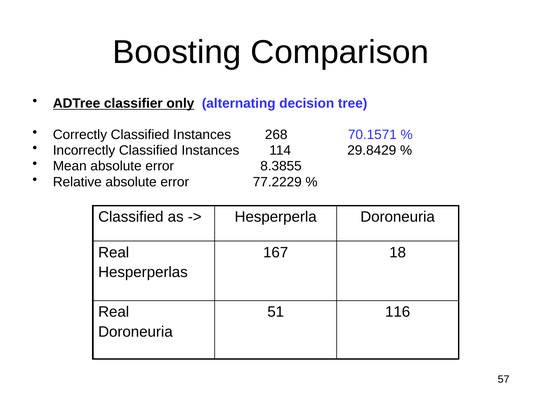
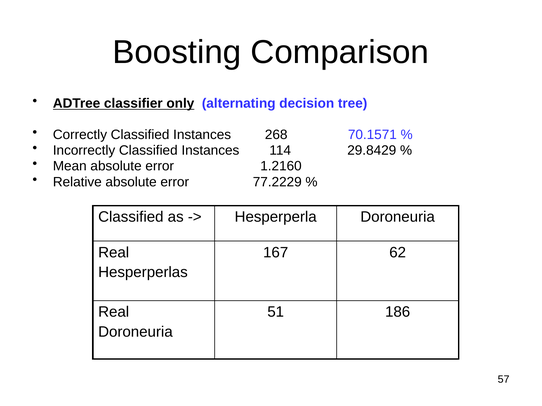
8.3855: 8.3855 -> 1.2160 (281, 166)
18: 18 -> 62 (398, 253)
116: 116 -> 186 (398, 312)
